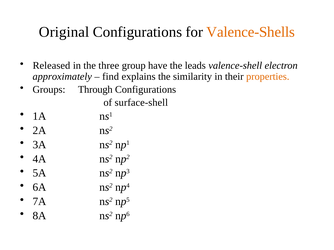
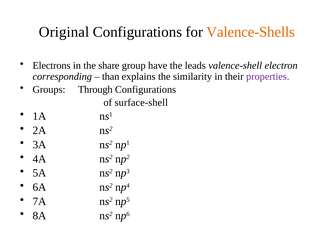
Released: Released -> Electrons (52, 66)
three: three -> share (109, 66)
approximately: approximately -> corresponding (62, 77)
find: find -> than (111, 77)
properties colour: orange -> purple (268, 77)
